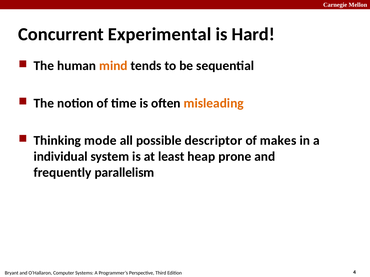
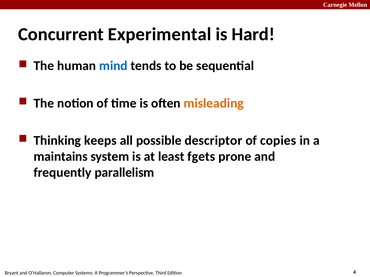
mind colour: orange -> blue (113, 66)
mode: mode -> keeps (100, 141)
makes: makes -> copies (278, 141)
individual: individual -> maintains (61, 157)
heap: heap -> fgets (201, 157)
